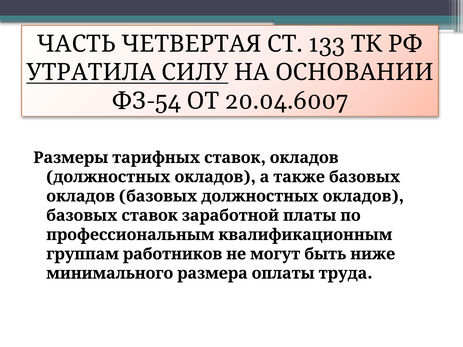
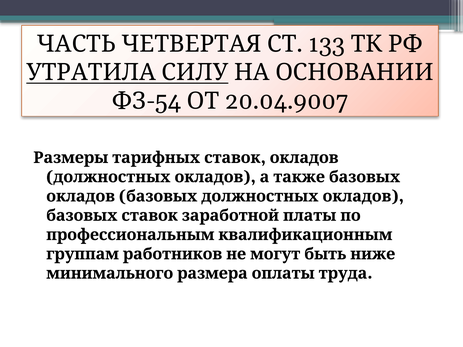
20.04.6007: 20.04.6007 -> 20.04.9007 (287, 101)
